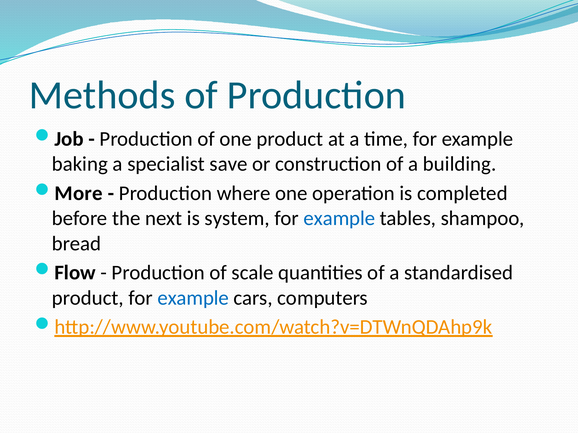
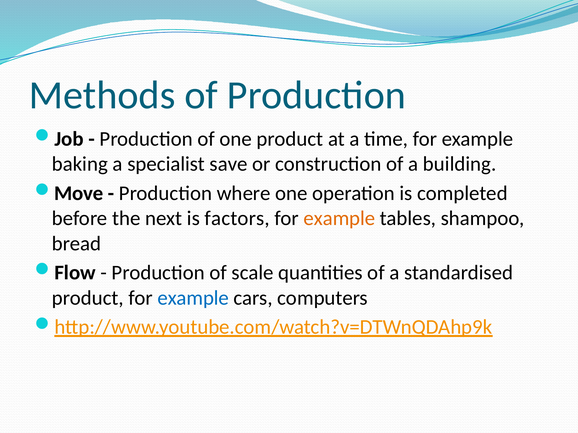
More: More -> Move (79, 194)
system: system -> factors (237, 219)
example colour: blue -> orange (339, 219)
